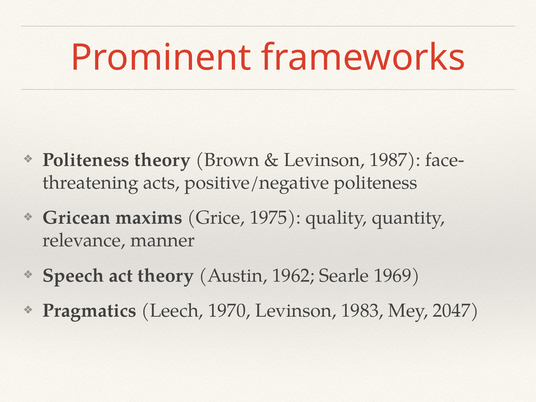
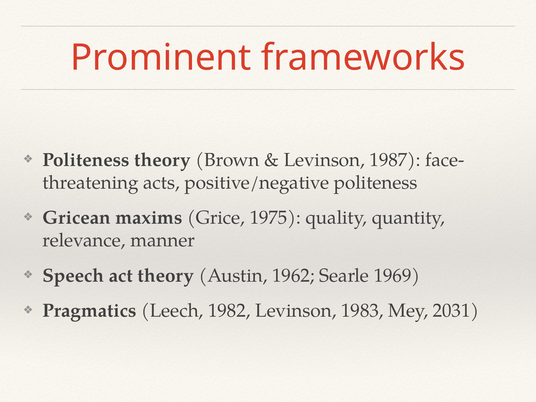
1970: 1970 -> 1982 (229, 311)
2047: 2047 -> 2031 (456, 311)
